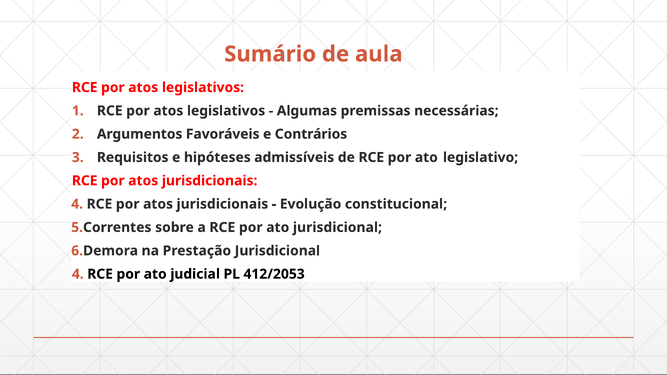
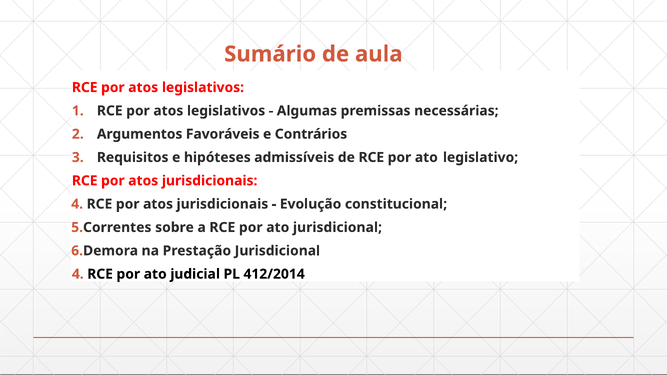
412/2053: 412/2053 -> 412/2014 (274, 274)
